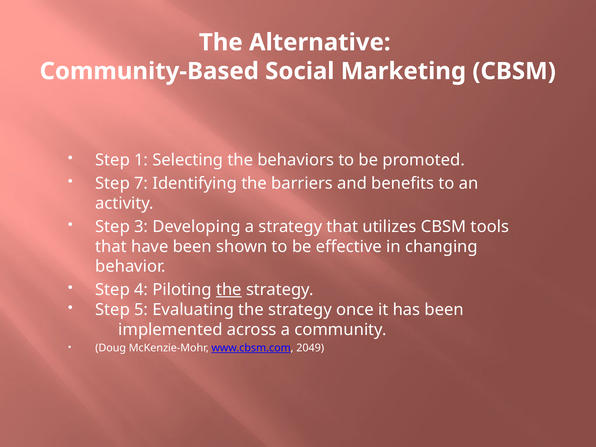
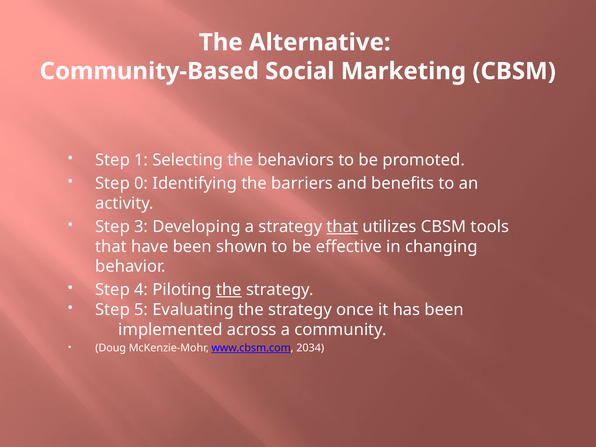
7: 7 -> 0 (141, 183)
that underline: none -> present (342, 227)
2049: 2049 -> 2034 (310, 348)
